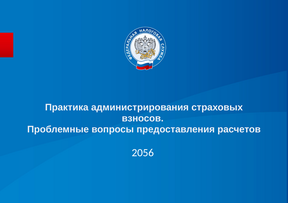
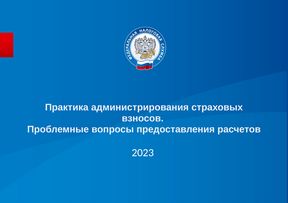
2056: 2056 -> 2023 (143, 153)
